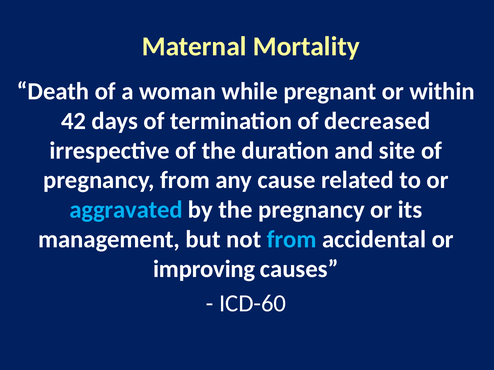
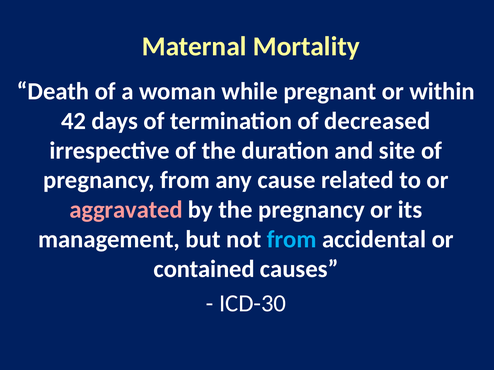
aggravated colour: light blue -> pink (126, 210)
improving: improving -> contained (204, 269)
ICD-60: ICD-60 -> ICD-30 (253, 304)
